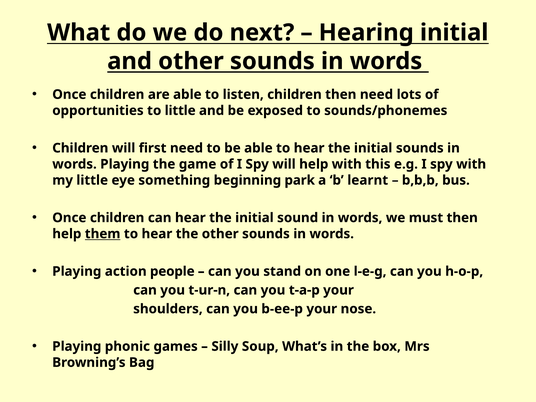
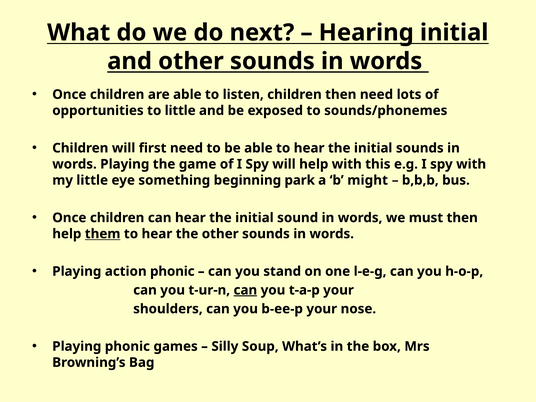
learnt: learnt -> might (368, 180)
action people: people -> phonic (172, 271)
can underline: none -> present (245, 290)
